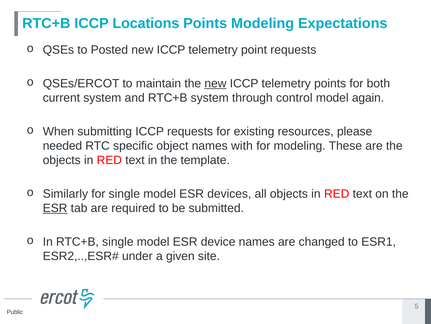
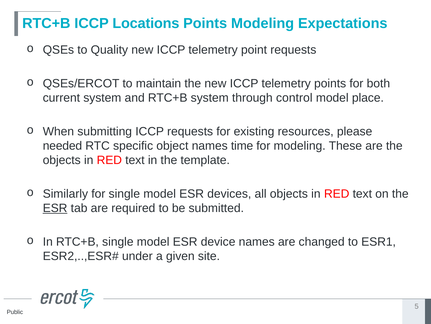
Posted: Posted -> Quality (109, 50)
new underline: present -> none (215, 83)
again: again -> place (368, 98)
with: with -> time (242, 145)
